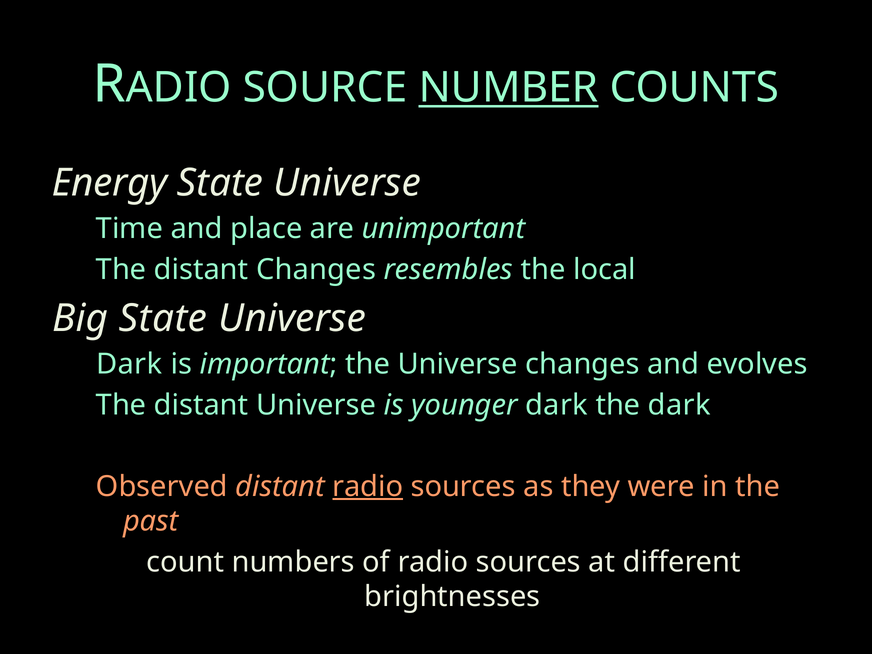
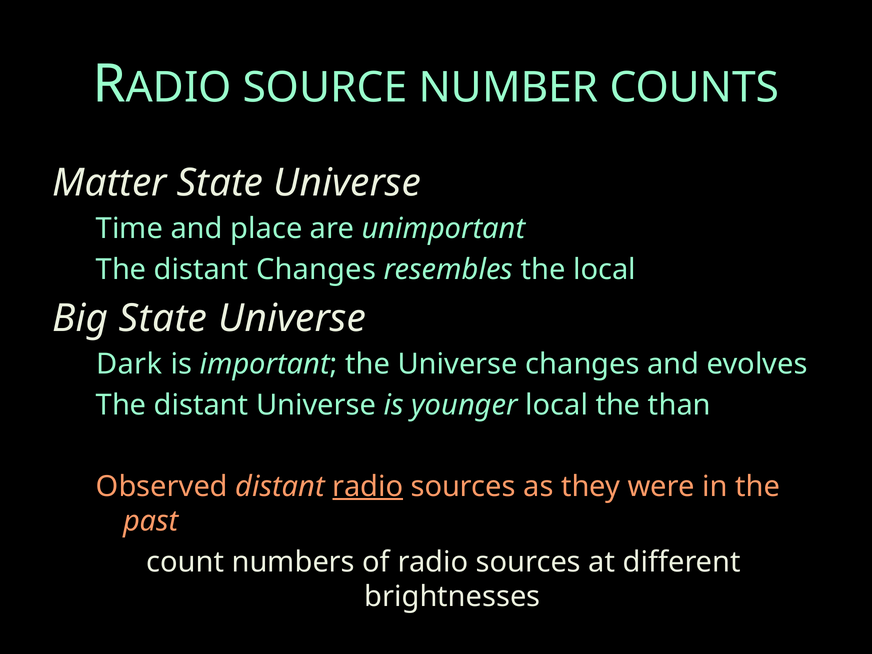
NUMBER underline: present -> none (509, 88)
Energy: Energy -> Matter (110, 183)
younger dark: dark -> local (557, 405)
the dark: dark -> than (679, 405)
